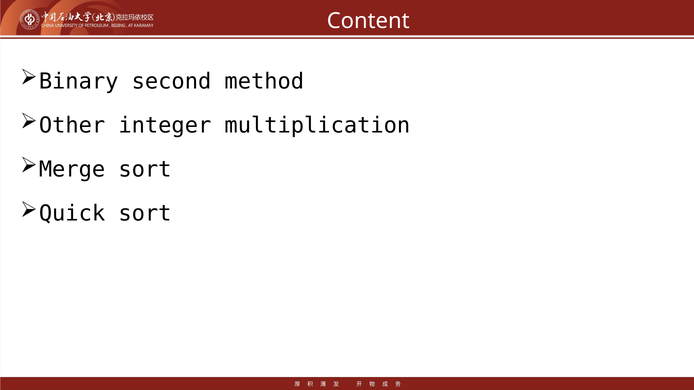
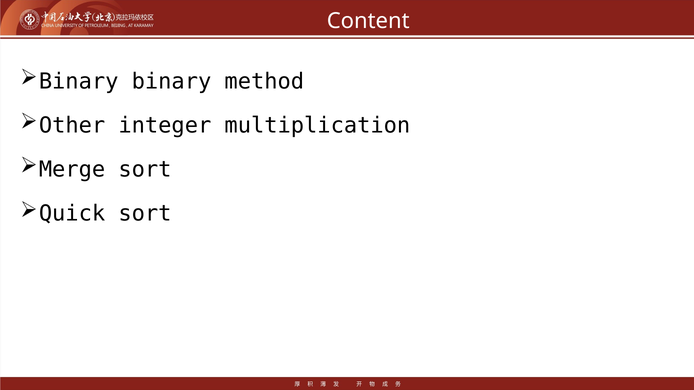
Binary second: second -> binary (172, 81)
